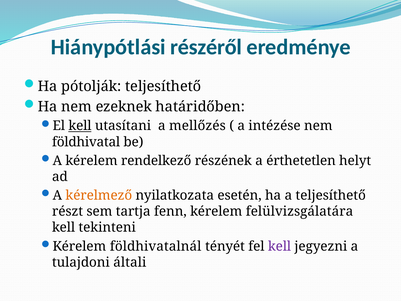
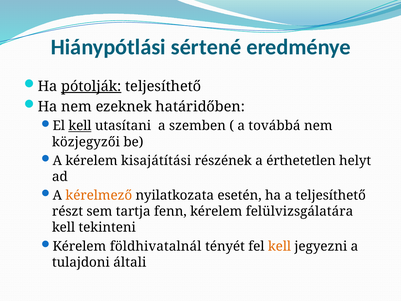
részéről: részéről -> sértené (206, 47)
pótolják underline: none -> present (91, 86)
mellőzés: mellőzés -> szemben (197, 126)
intézése: intézése -> továbbá (274, 126)
földhivatal: földhivatal -> közjegyzői (86, 142)
rendelkező: rendelkező -> kisajátítási (156, 161)
kell colour: purple -> orange (280, 246)
